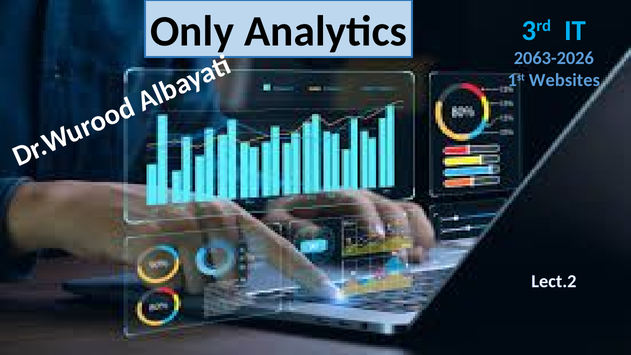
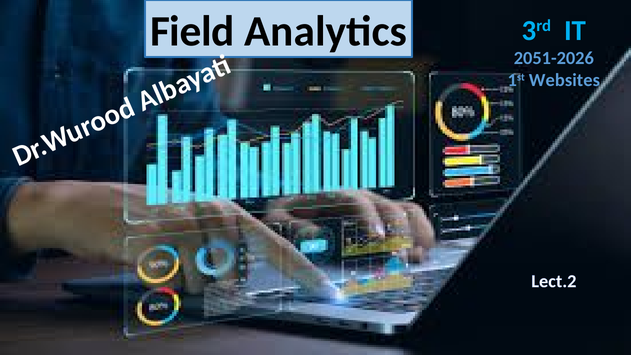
Only: Only -> Field (192, 31)
2063-2026: 2063-2026 -> 2051-2026 (554, 58)
